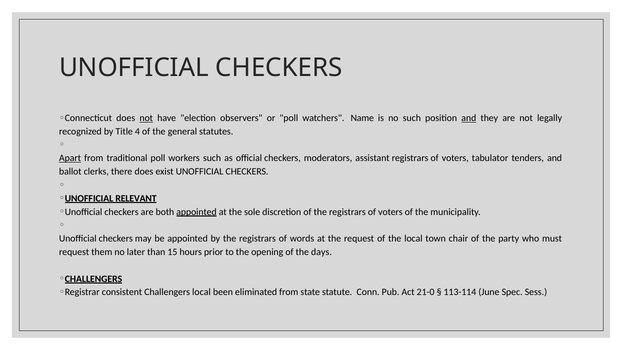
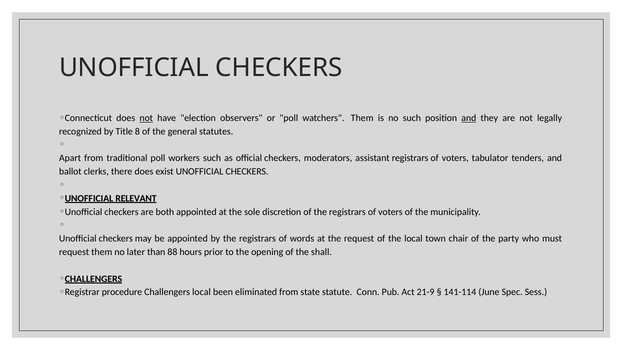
watchers Name: Name -> Them (362, 118)
4: 4 -> 8 (137, 131)
Apart underline: present -> none (70, 158)
appointed underline: present -> none (197, 212)
15: 15 -> 88 (172, 252)
days: days -> shall (321, 252)
consistent: consistent -> procedure (122, 292)
21-0: 21-0 -> 21-9 (426, 292)
113-114: 113-114 -> 141-114 (460, 292)
